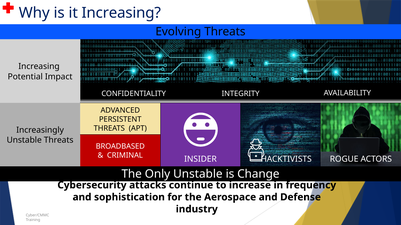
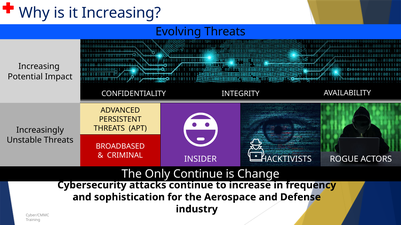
Only Unstable: Unstable -> Continue (198, 174)
